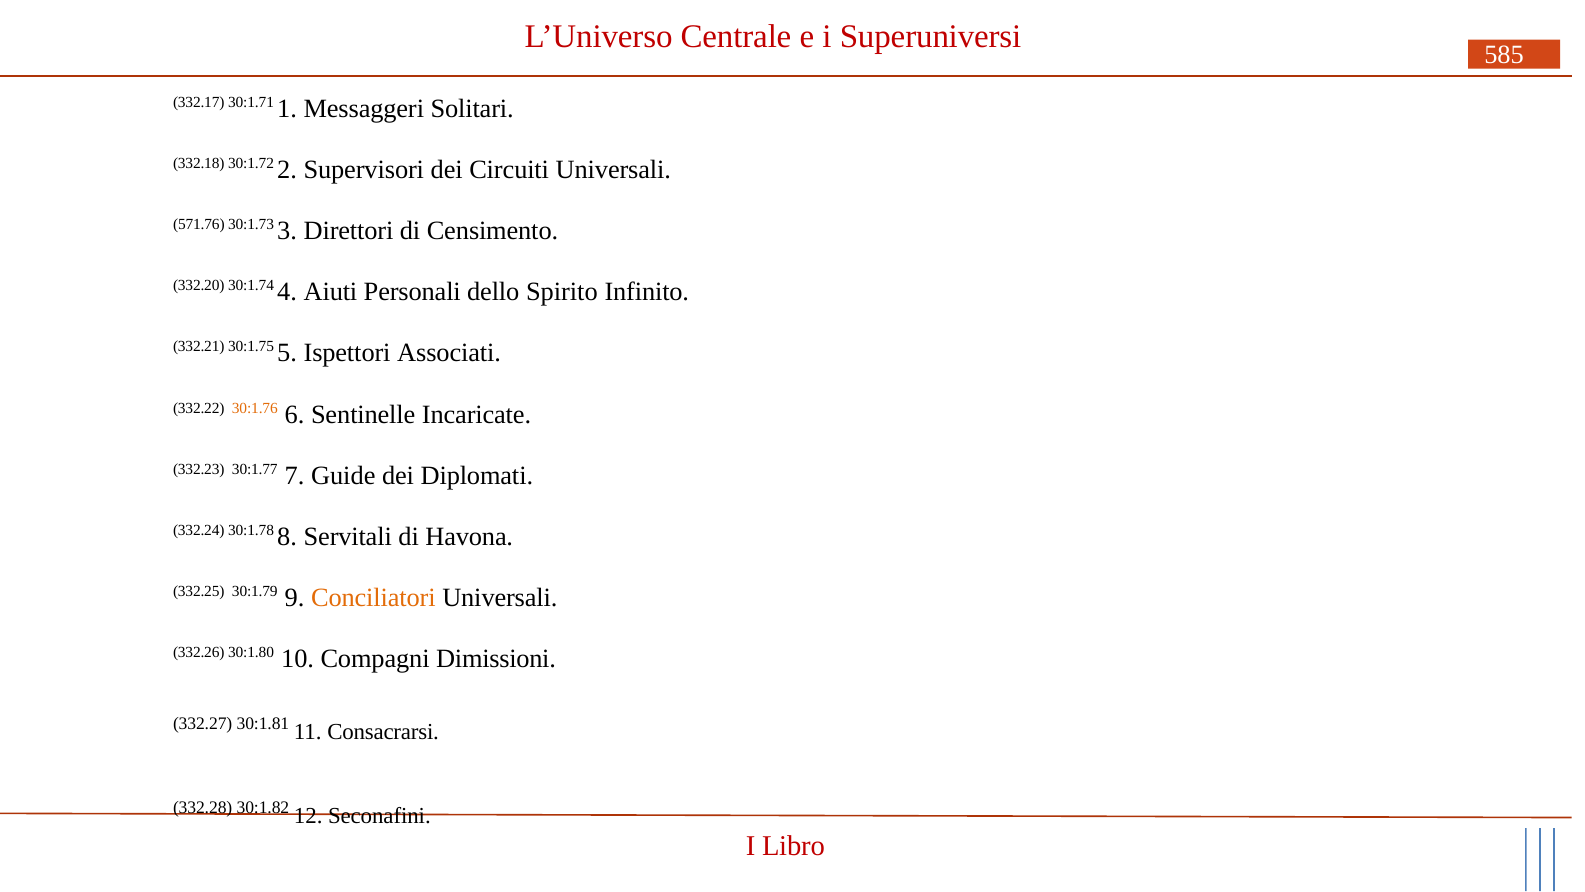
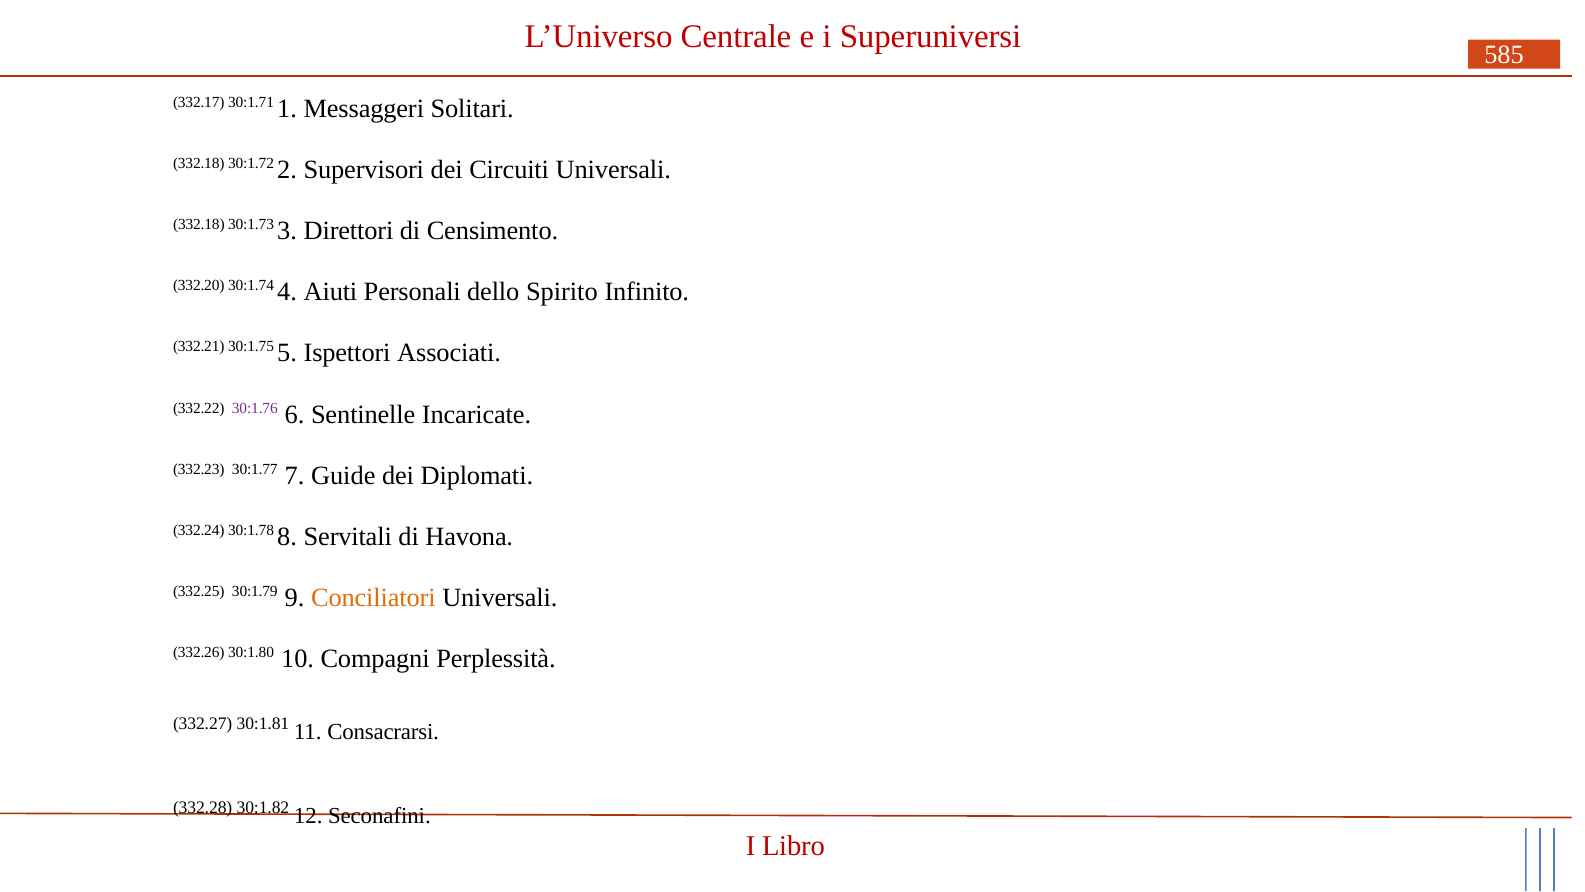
571.76: 571.76 -> 332.18 (199, 225)
30:1.76 colour: orange -> purple (255, 408)
Dimissioni: Dimissioni -> Perplessità (496, 659)
